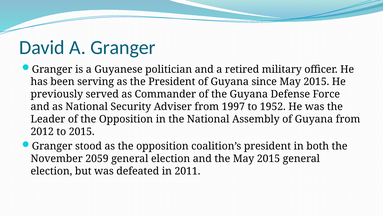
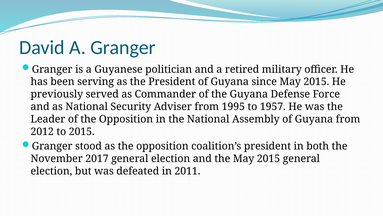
1997: 1997 -> 1995 (233, 106)
1952: 1952 -> 1957 (273, 106)
2059: 2059 -> 2017 (97, 158)
